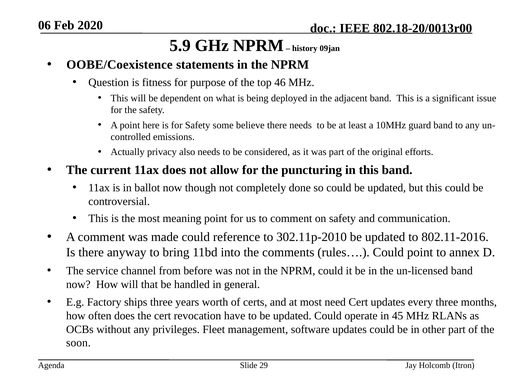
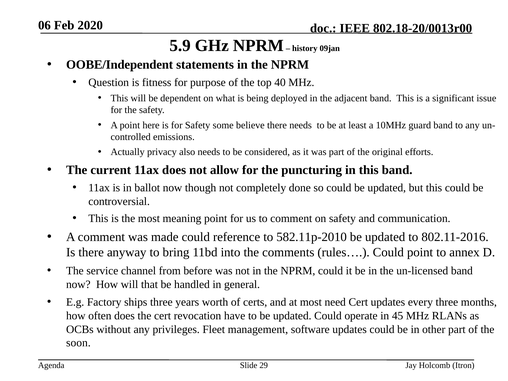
OOBE/Coexistence: OOBE/Coexistence -> OOBE/Independent (120, 65)
46: 46 -> 40 (280, 82)
302.11p-2010: 302.11p-2010 -> 582.11p-2010 (312, 237)
